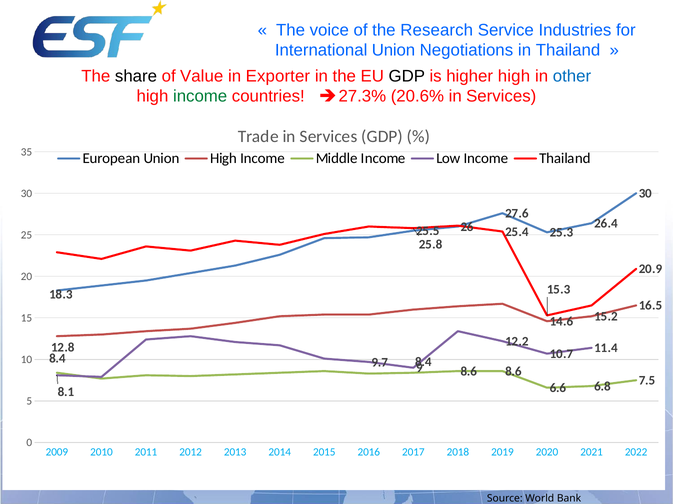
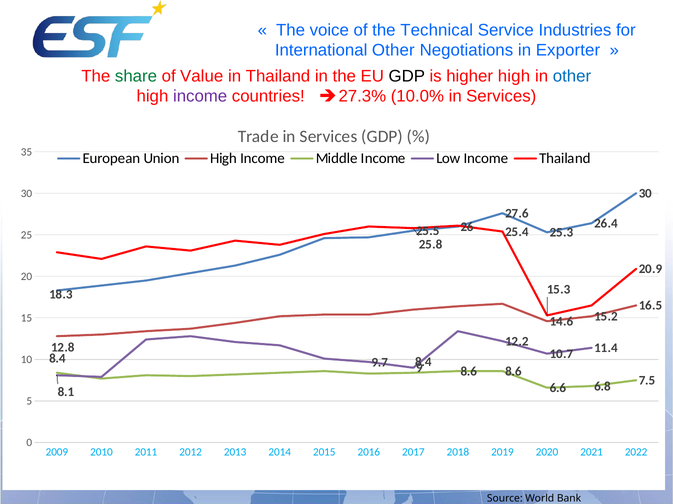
Research: Research -> Technical (437, 30)
Union: Union -> Other (393, 51)
in Thailand: Thailand -> Exporter (568, 51)
share colour: black -> green (136, 76)
in Exporter: Exporter -> Thailand (278, 76)
income colour: green -> purple (200, 96)
20.6%: 20.6% -> 10.0% (417, 96)
